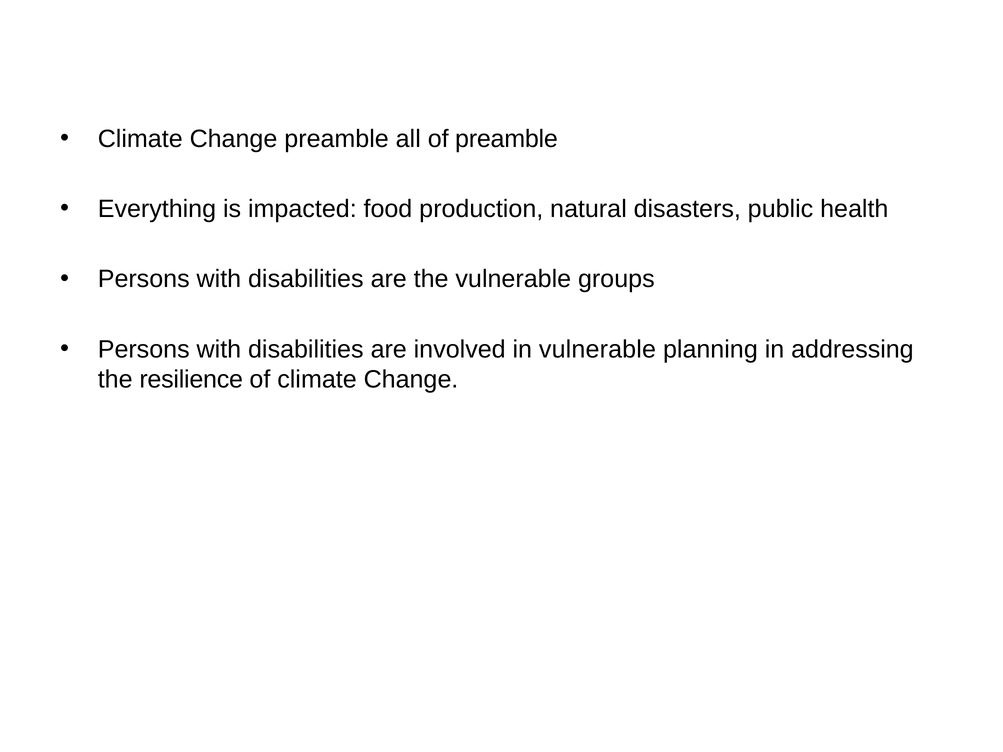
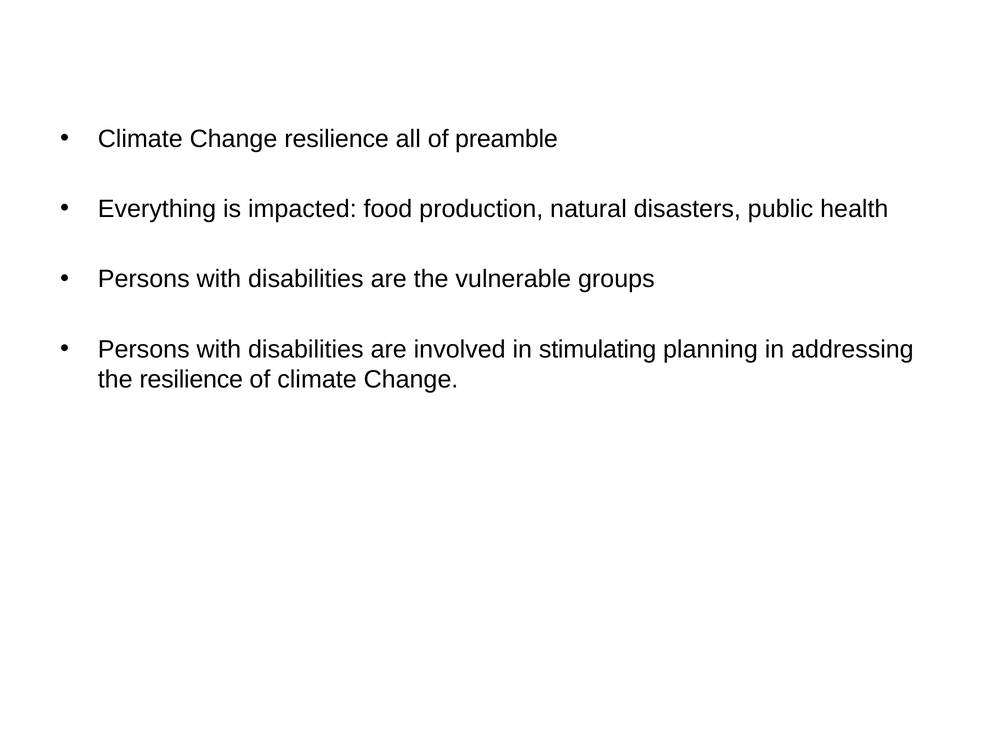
Change preamble: preamble -> resilience (337, 139)
in vulnerable: vulnerable -> stimulating (598, 349)
